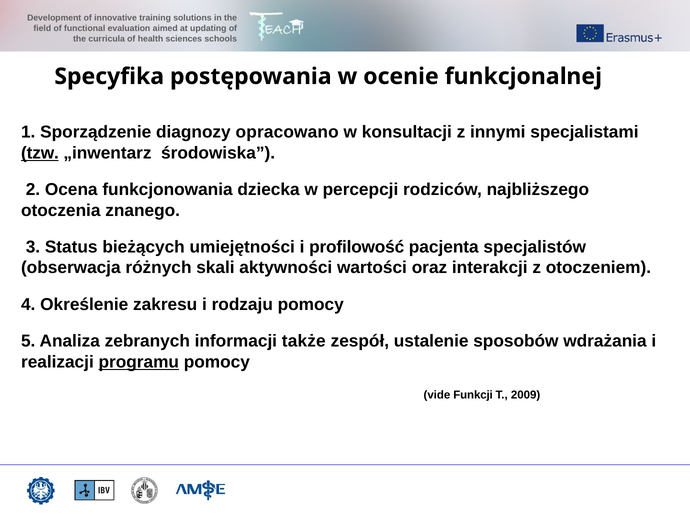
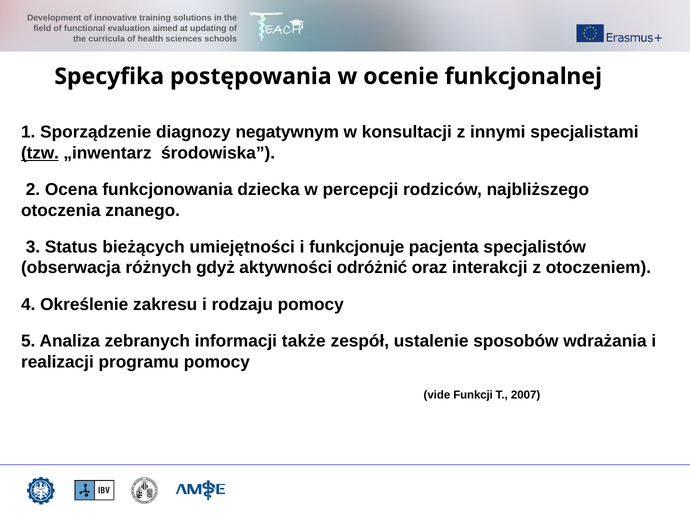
opracowano: opracowano -> negatywnym (287, 132)
profilowość: profilowość -> funkcjonuje (357, 247)
skali: skali -> gdyż (216, 268)
wartości: wartości -> odróżnić (372, 268)
programu underline: present -> none (139, 362)
2009: 2009 -> 2007 (526, 395)
